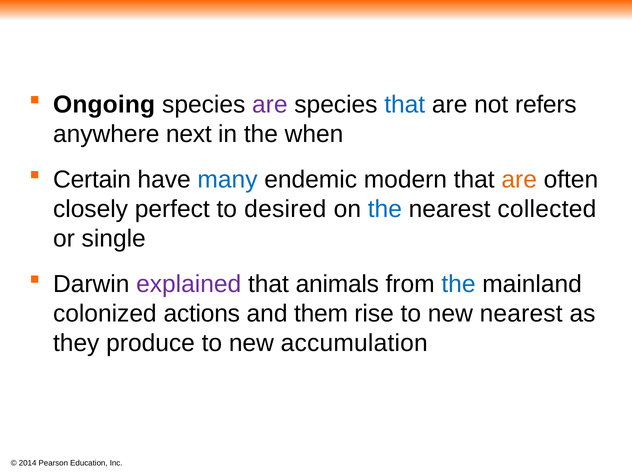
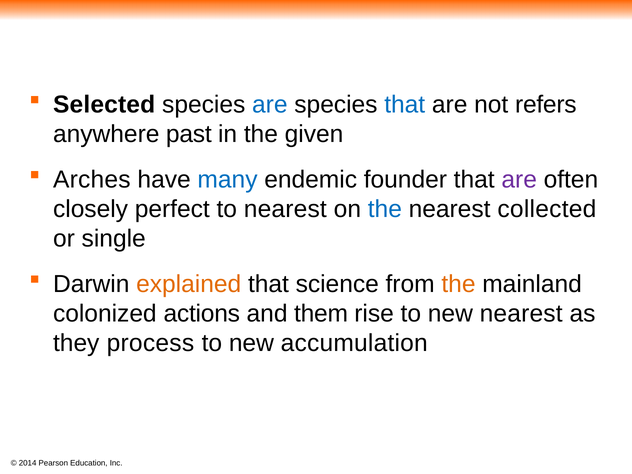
Ongoing: Ongoing -> Selected (104, 104)
are colour: purple -> blue (270, 104)
next: next -> past (189, 134)
when: when -> given (314, 134)
Certain: Certain -> Arches (92, 179)
modern: modern -> founder (405, 179)
are colour: orange -> purple (519, 179)
to desired: desired -> nearest (285, 209)
explained colour: purple -> orange (189, 284)
animals: animals -> science (337, 284)
the colour: blue -> orange (458, 284)
produce: produce -> process (150, 343)
